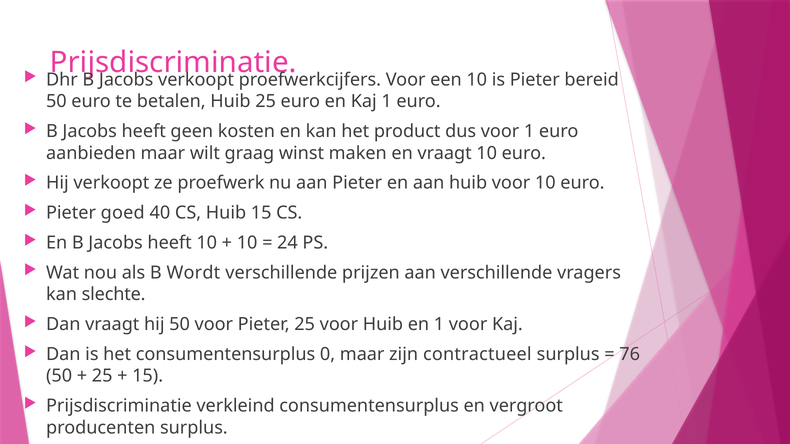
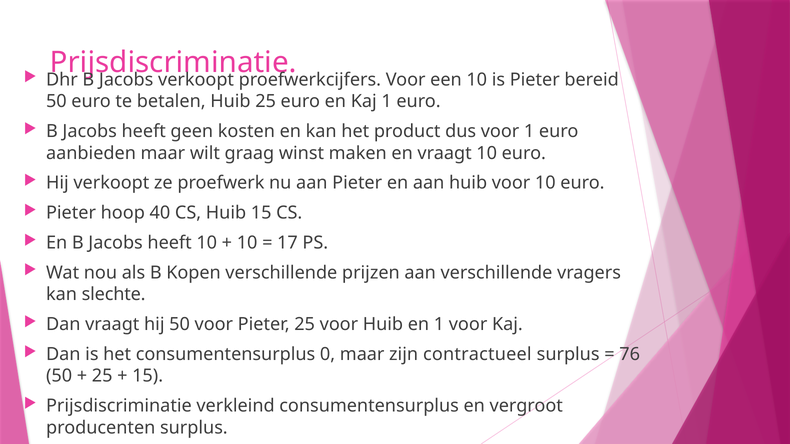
goed: goed -> hoop (123, 213)
24: 24 -> 17 (287, 243)
Wordt: Wordt -> Kopen (194, 273)
